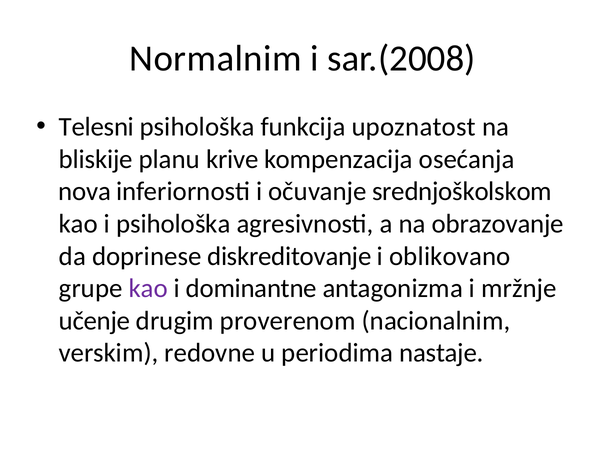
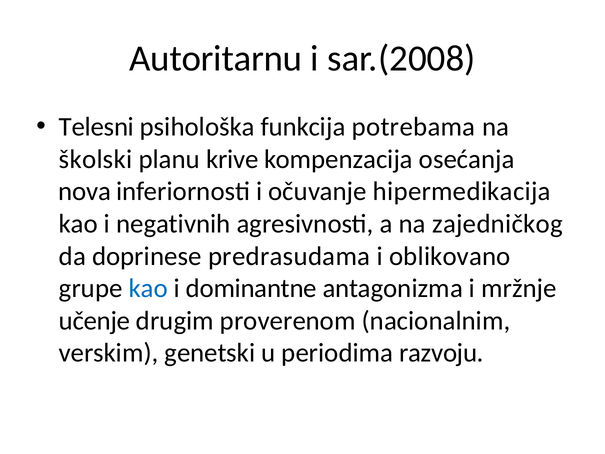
Normalnim: Normalnim -> Autoritarnu (216, 59)
upoznatost: upoznatost -> potrebama (414, 127)
bliskije: bliskije -> školski (96, 159)
srednjoškolskom: srednjoškolskom -> hipermedikacija (462, 191)
i psihološka: psihološka -> negativnih (173, 224)
obrazovanje: obrazovanje -> zajedničkog (498, 224)
diskreditovanje: diskreditovanje -> predrasudama (289, 256)
kao colour: purple -> blue (148, 288)
redovne: redovne -> genetski (210, 353)
nastaje: nastaje -> razvoju (441, 353)
